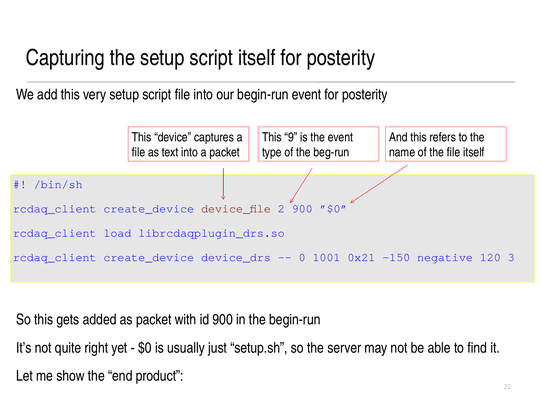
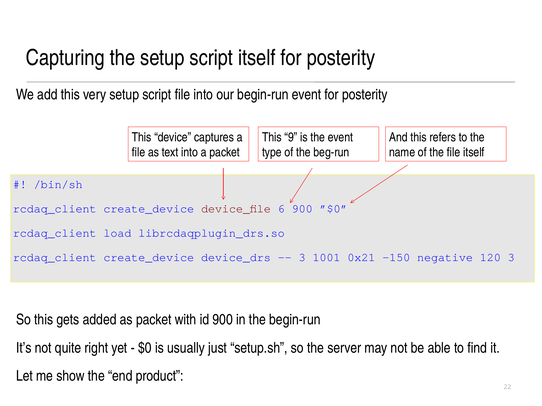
2: 2 -> 6 (281, 209)
0: 0 -> 3 (302, 258)
